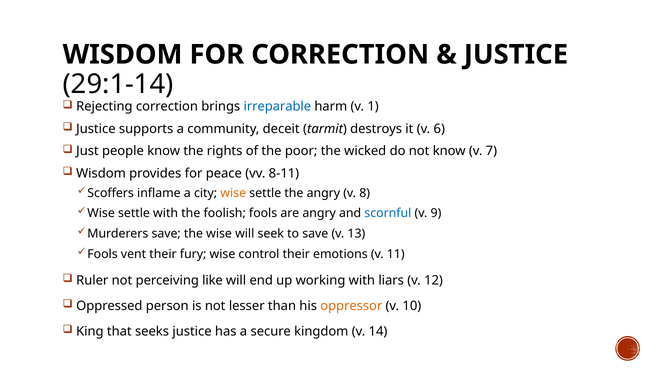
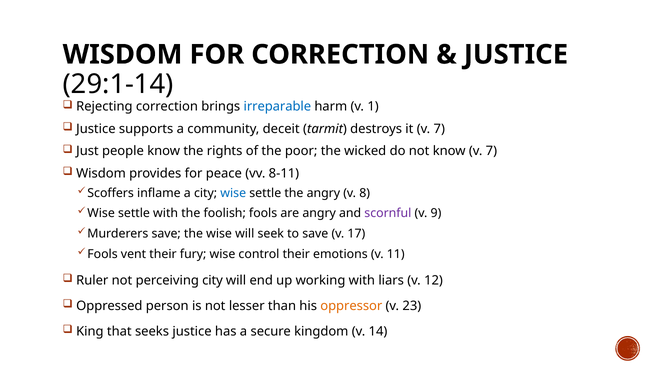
it v 6: 6 -> 7 (439, 129)
wise colour: orange -> blue (233, 193)
scornful colour: blue -> purple (388, 213)
13: 13 -> 17 (356, 234)
perceiving like: like -> city (213, 281)
10: 10 -> 23 (412, 306)
